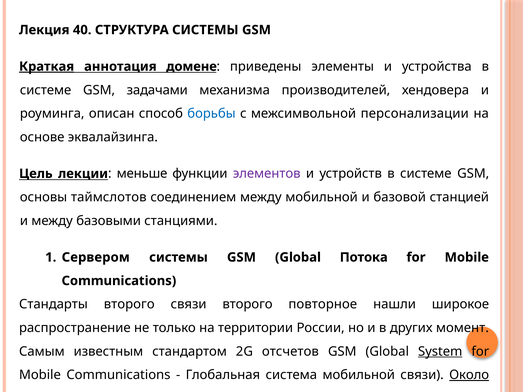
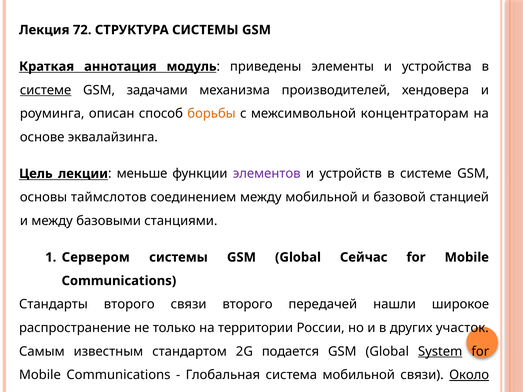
40: 40 -> 72 (82, 30)
Краткая underline: present -> none (47, 67)
домене: домене -> модуль (192, 67)
системе underline: none -> present (46, 90)
борьбы colour: blue -> orange (211, 114)
персонализации: персонализации -> концентраторам (415, 114)
Потока: Потока -> Сейчас (364, 257)
повторное: повторное -> передачей (323, 305)
момент: момент -> участок (462, 328)
отсчетов: отсчетов -> подается (290, 352)
